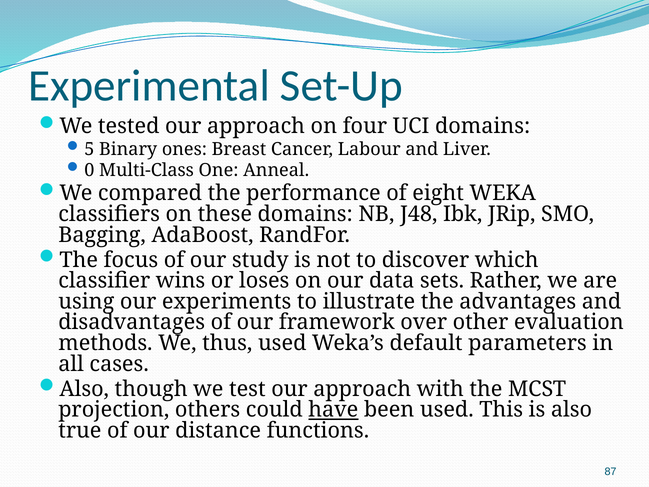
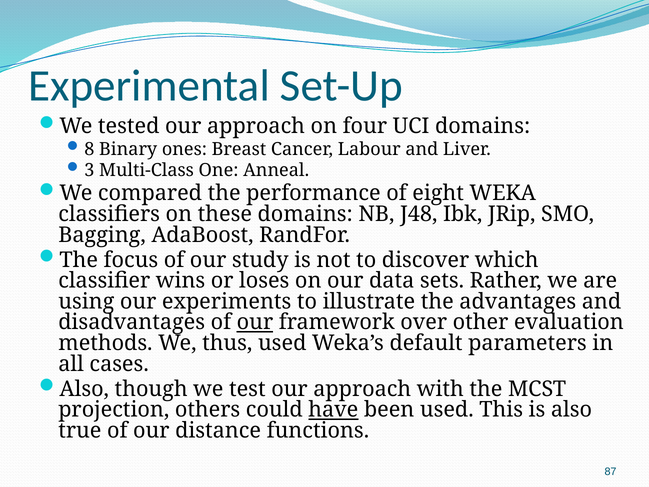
5: 5 -> 8 (89, 149)
0: 0 -> 3 (89, 170)
our underline: none -> present (255, 322)
